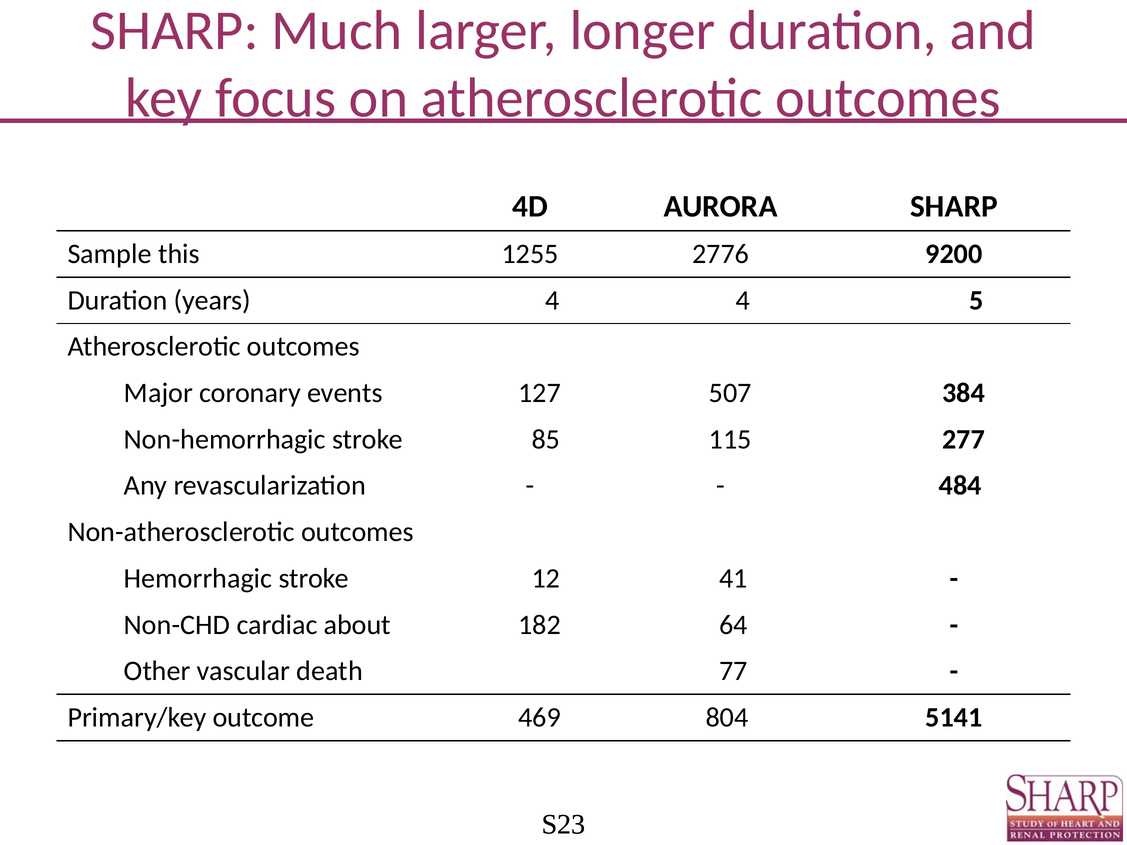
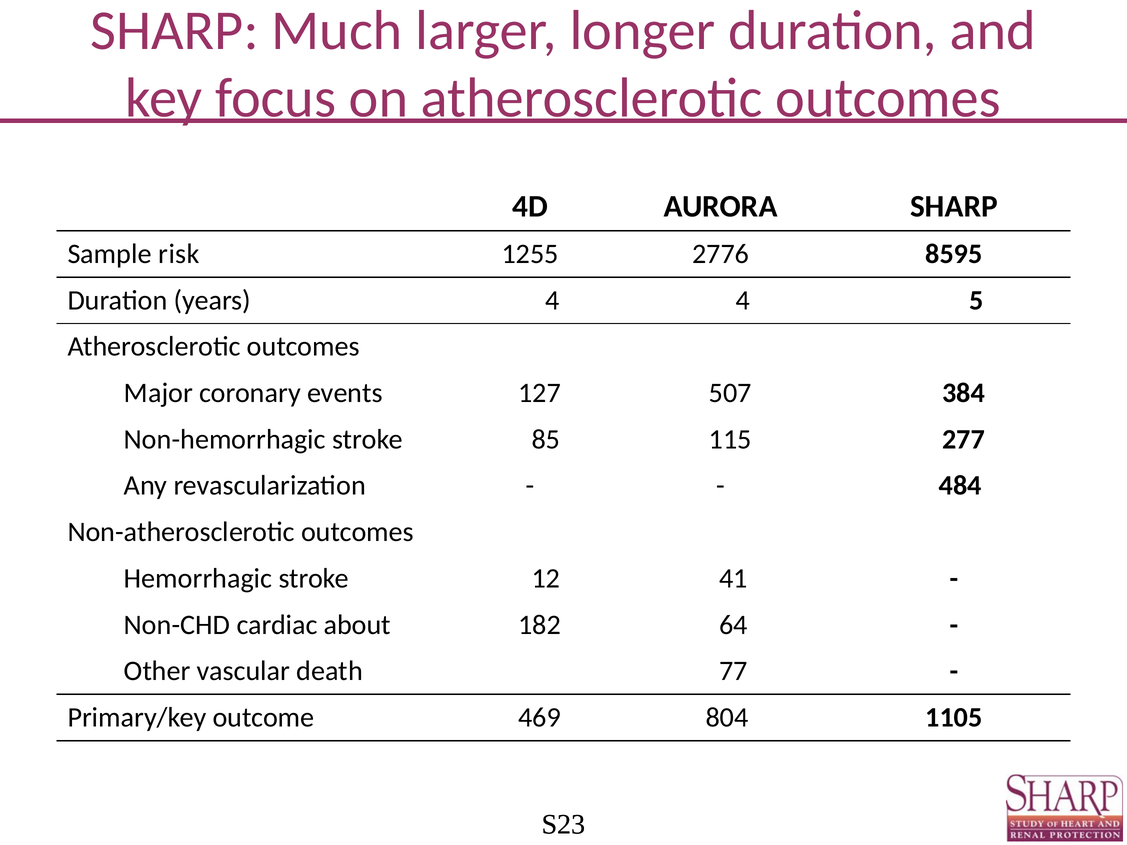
this: this -> risk (179, 254)
9200: 9200 -> 8595 (954, 254)
5141: 5141 -> 1105 (954, 718)
